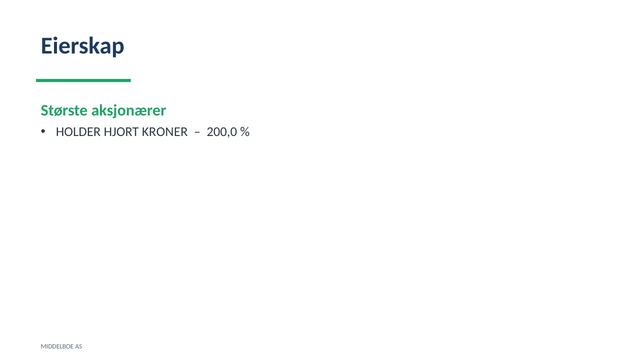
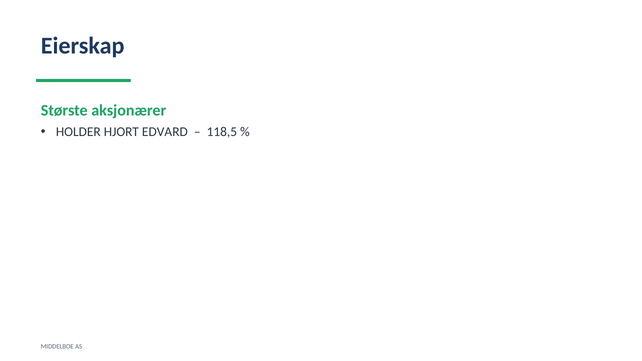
KRONER: KRONER -> EDVARD (165, 132)
200,0: 200,0 -> 118,5 (222, 132)
